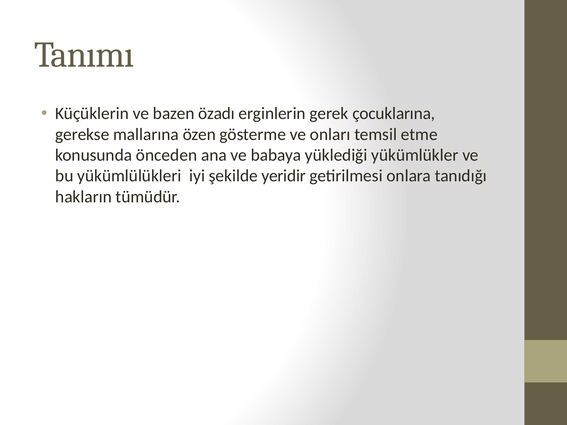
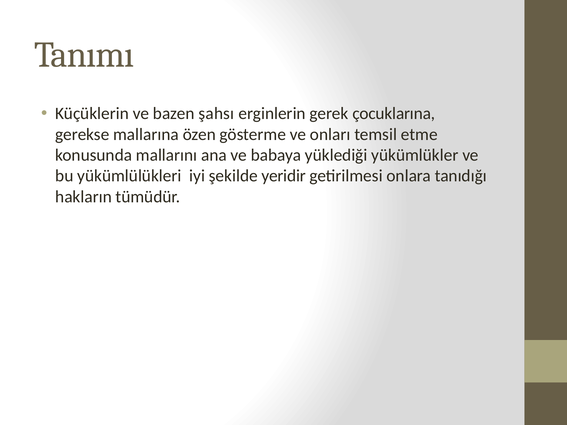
özadı: özadı -> şahsı (216, 114)
önceden: önceden -> mallarını (167, 155)
